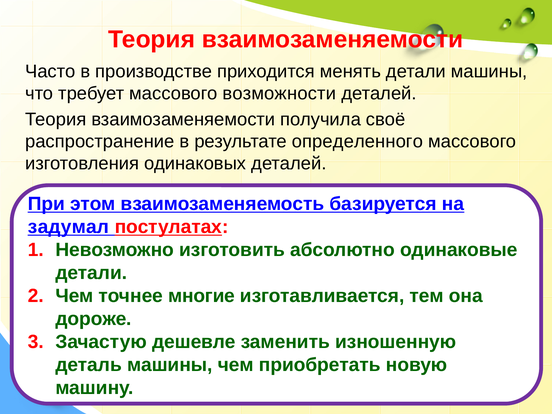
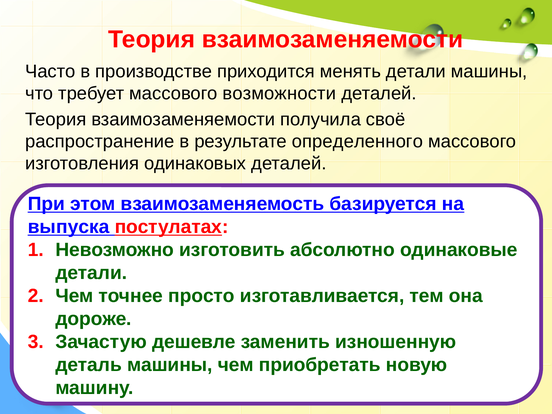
задумал: задумал -> выпуска (69, 227)
многие: многие -> просто (201, 296)
